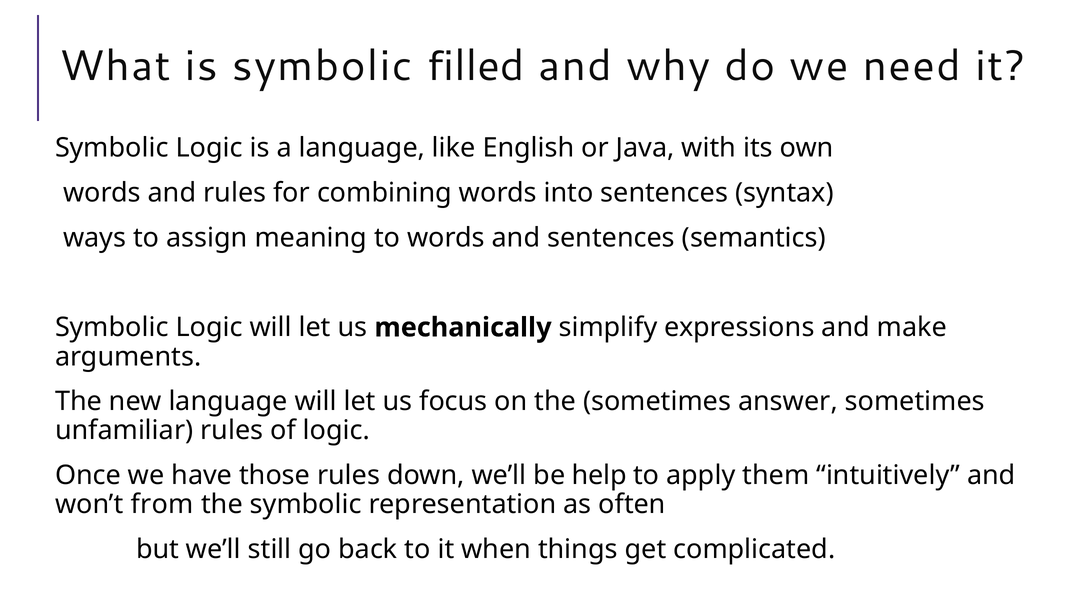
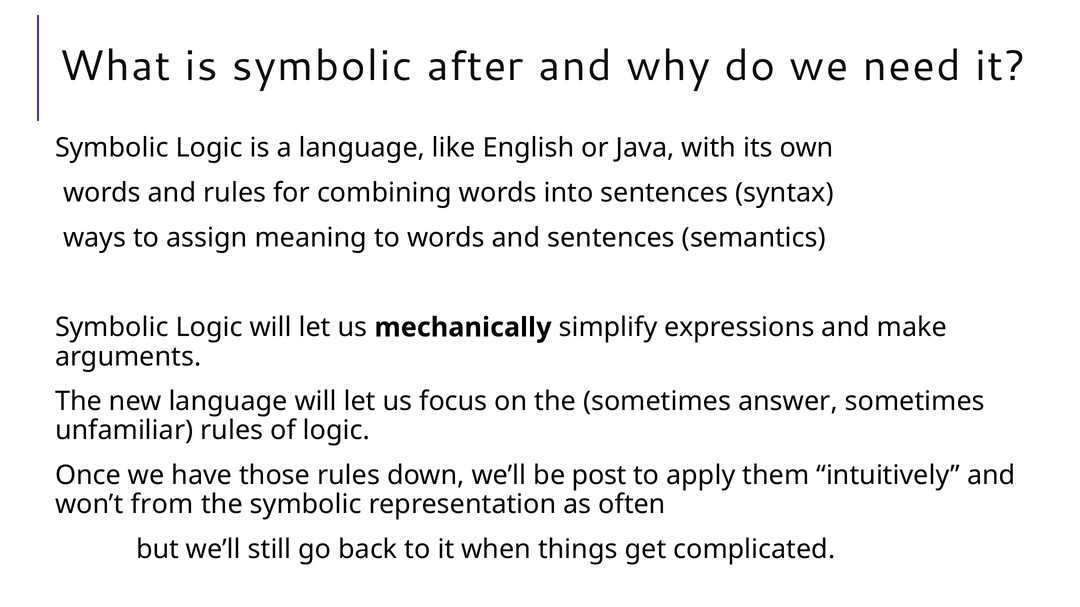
filled: filled -> after (475, 66)
help: help -> post (599, 476)
